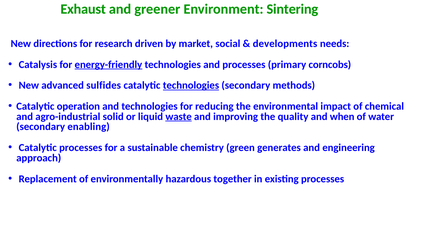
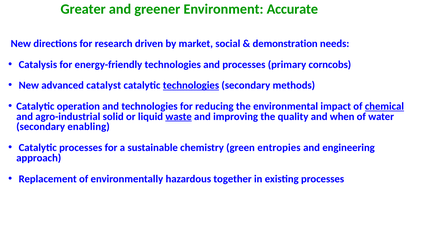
Exhaust: Exhaust -> Greater (83, 9)
Sintering: Sintering -> Accurate (292, 9)
developments: developments -> demonstration (285, 44)
energy-friendly underline: present -> none (108, 65)
sulfides: sulfides -> catalyst (104, 85)
chemical underline: none -> present (384, 106)
generates: generates -> entropies (279, 148)
